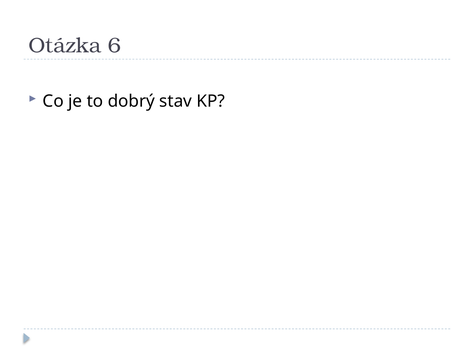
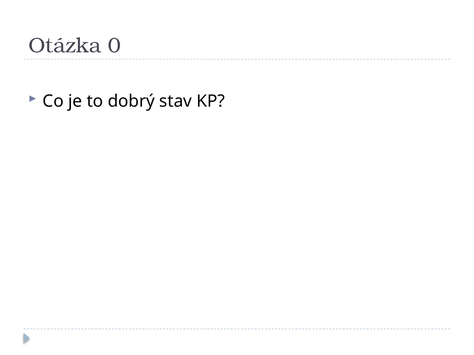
6: 6 -> 0 (115, 46)
